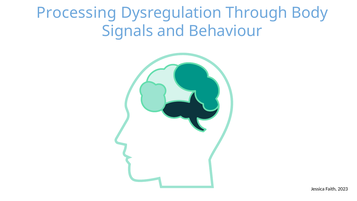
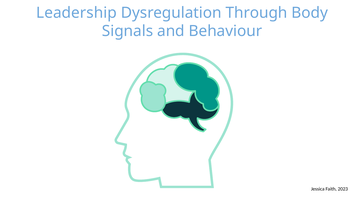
Processing: Processing -> Leadership (77, 13)
